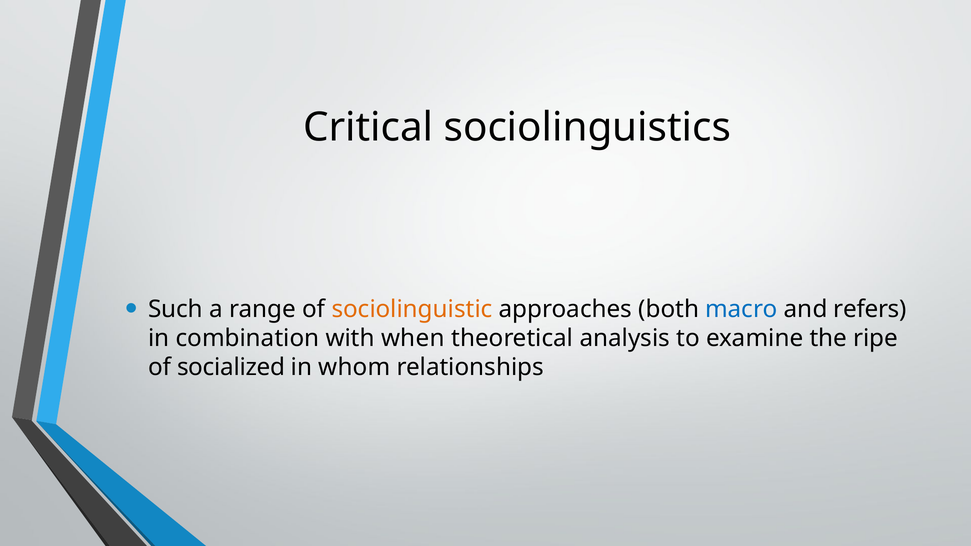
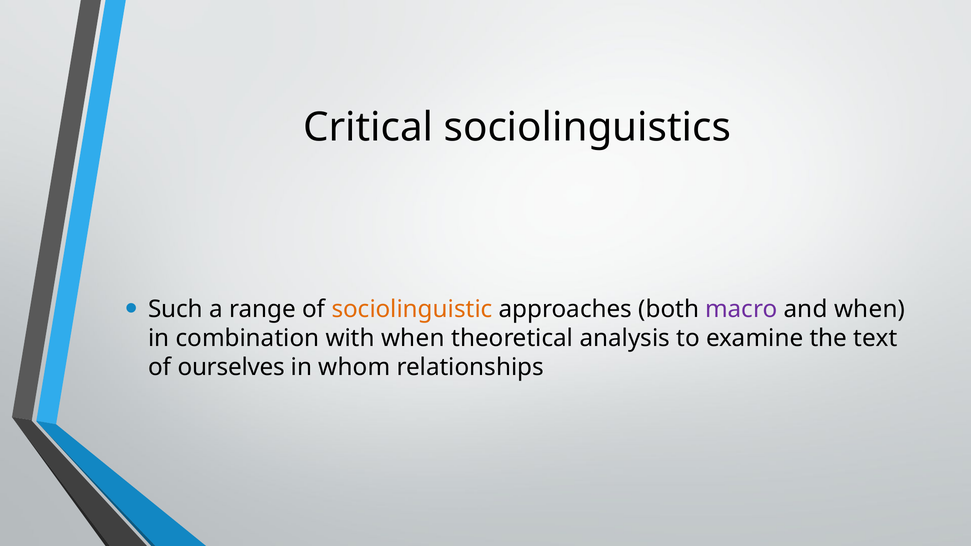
macro colour: blue -> purple (741, 309)
and refers: refers -> when (870, 309)
ripe: ripe -> text (875, 338)
socialized: socialized -> ourselves (231, 368)
